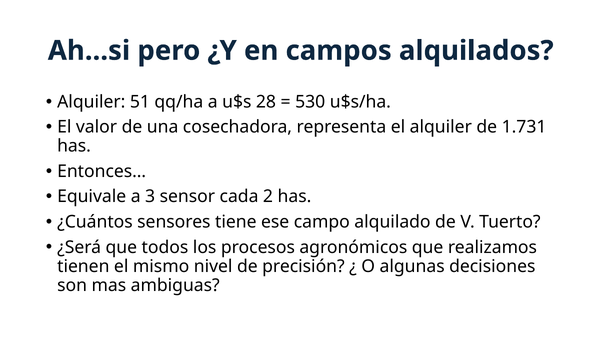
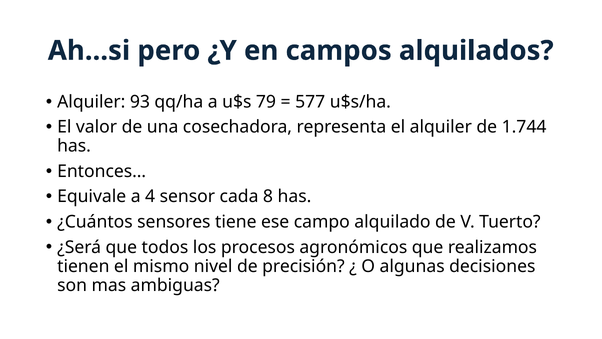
51: 51 -> 93 (140, 102)
28: 28 -> 79 (266, 102)
530: 530 -> 577 (310, 102)
1.731: 1.731 -> 1.744 (524, 127)
3: 3 -> 4 (150, 196)
2: 2 -> 8 (268, 196)
